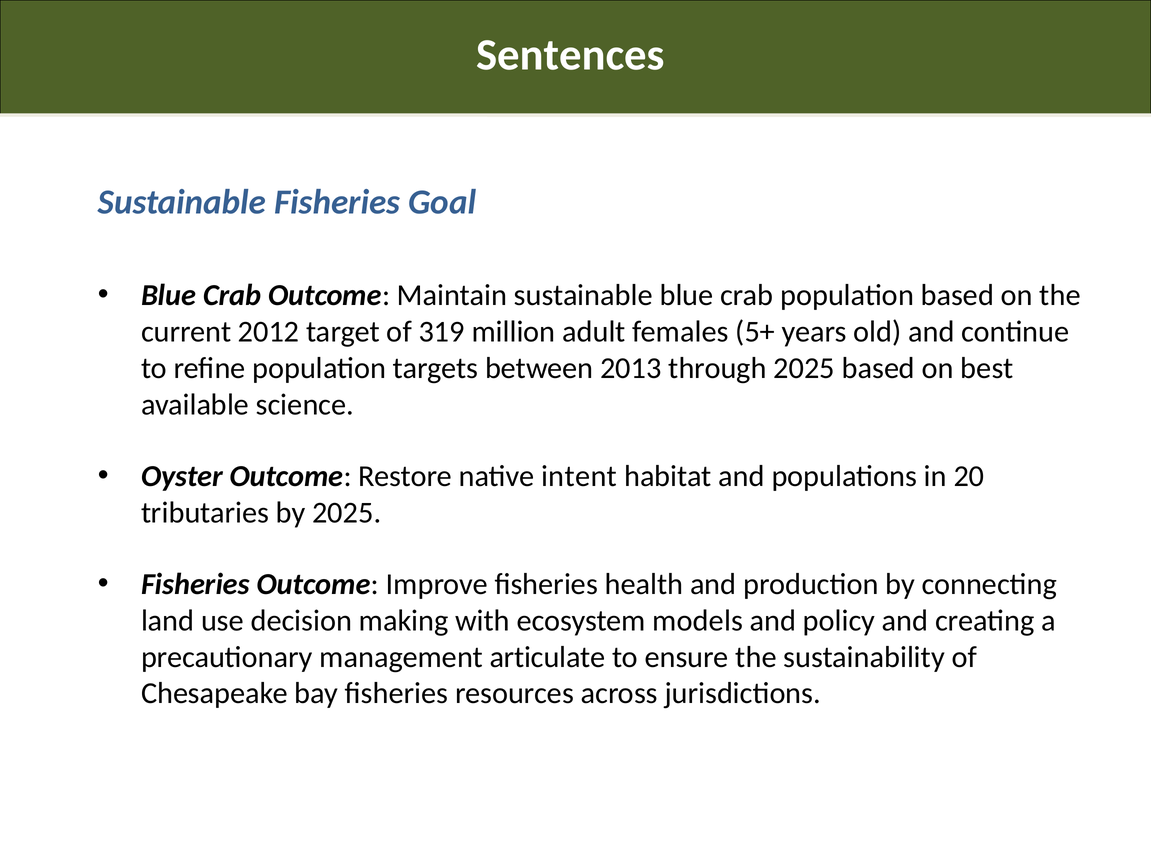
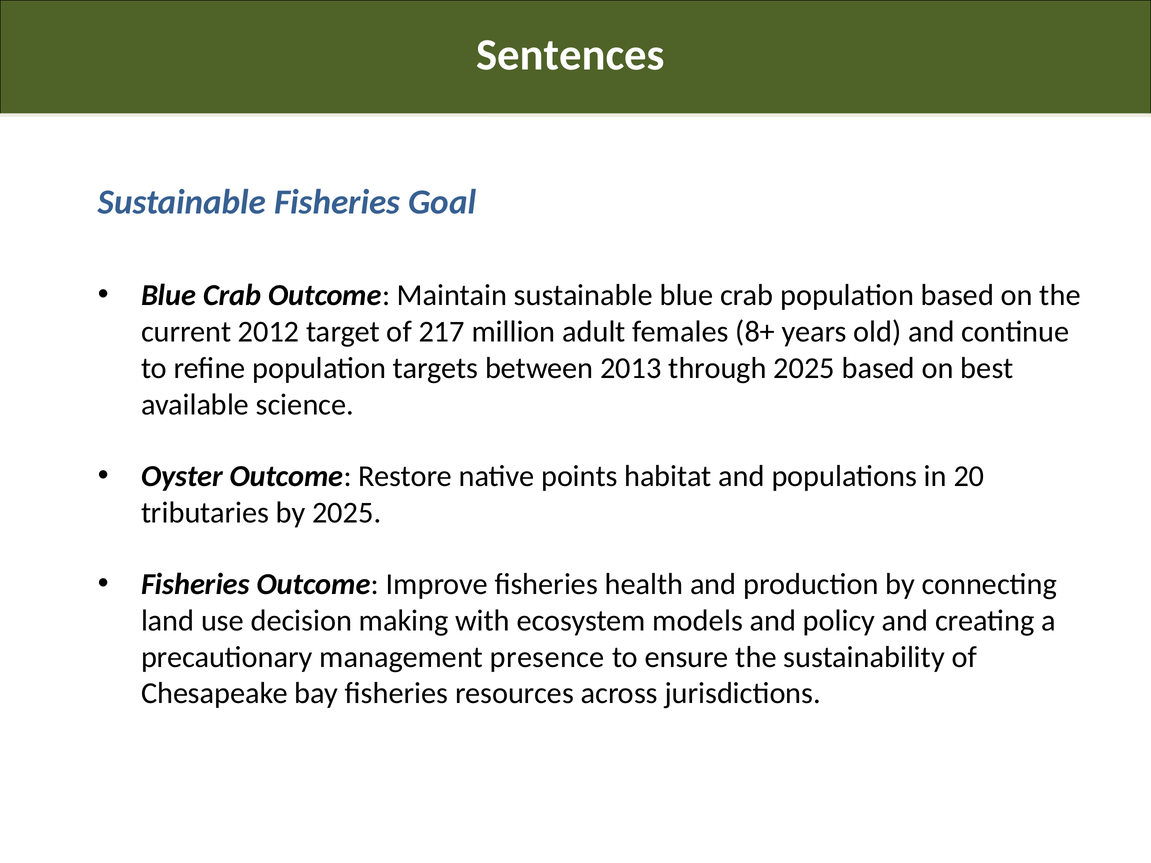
319: 319 -> 217 (442, 332)
5+: 5+ -> 8+ (755, 332)
intent: intent -> points (579, 476)
articulate: articulate -> presence (547, 657)
